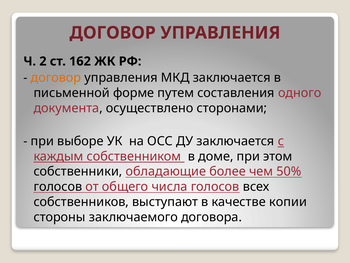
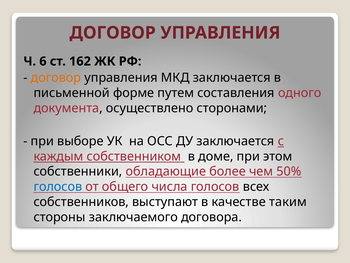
2: 2 -> 6 (43, 61)
голосов colour: black -> blue (58, 186)
копии: копии -> таким (288, 202)
